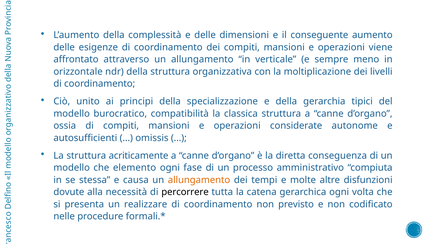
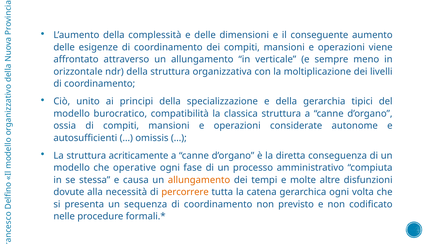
elemento: elemento -> operative (135, 168)
percorrere colour: black -> orange (185, 192)
realizzare: realizzare -> sequenza (146, 204)
